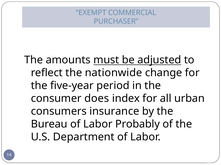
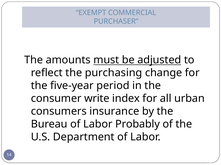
nationwide: nationwide -> purchasing (114, 73)
does: does -> write (97, 99)
